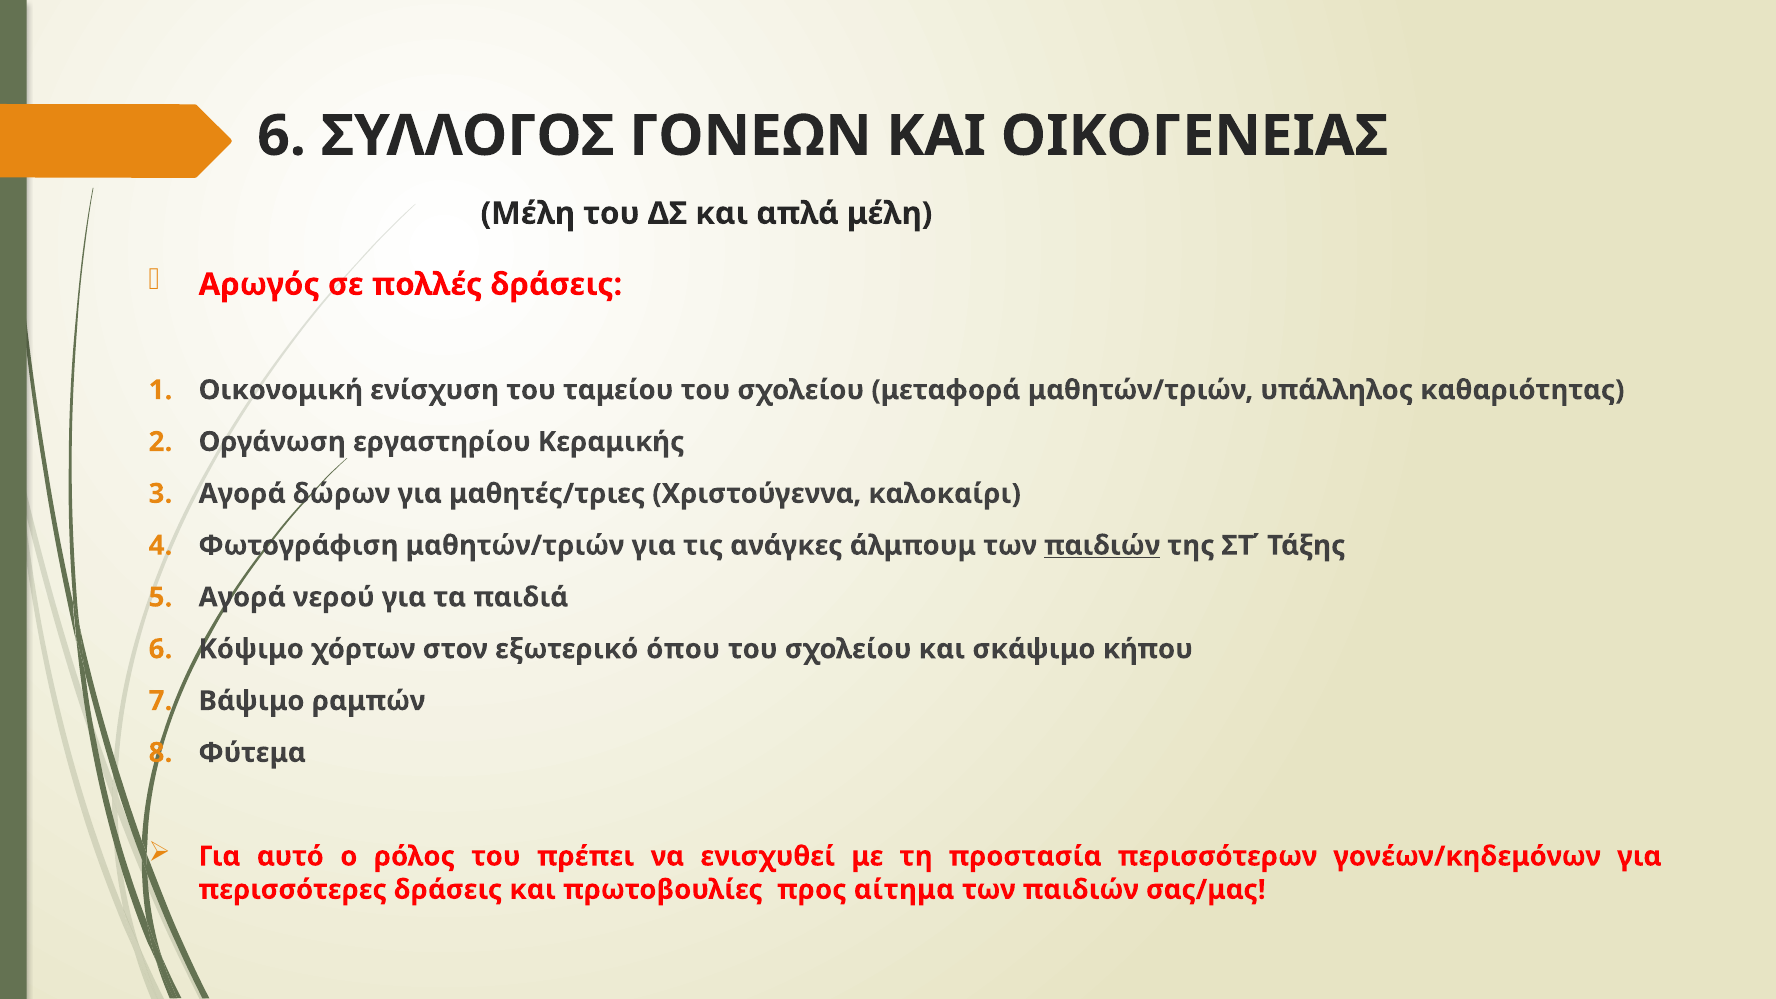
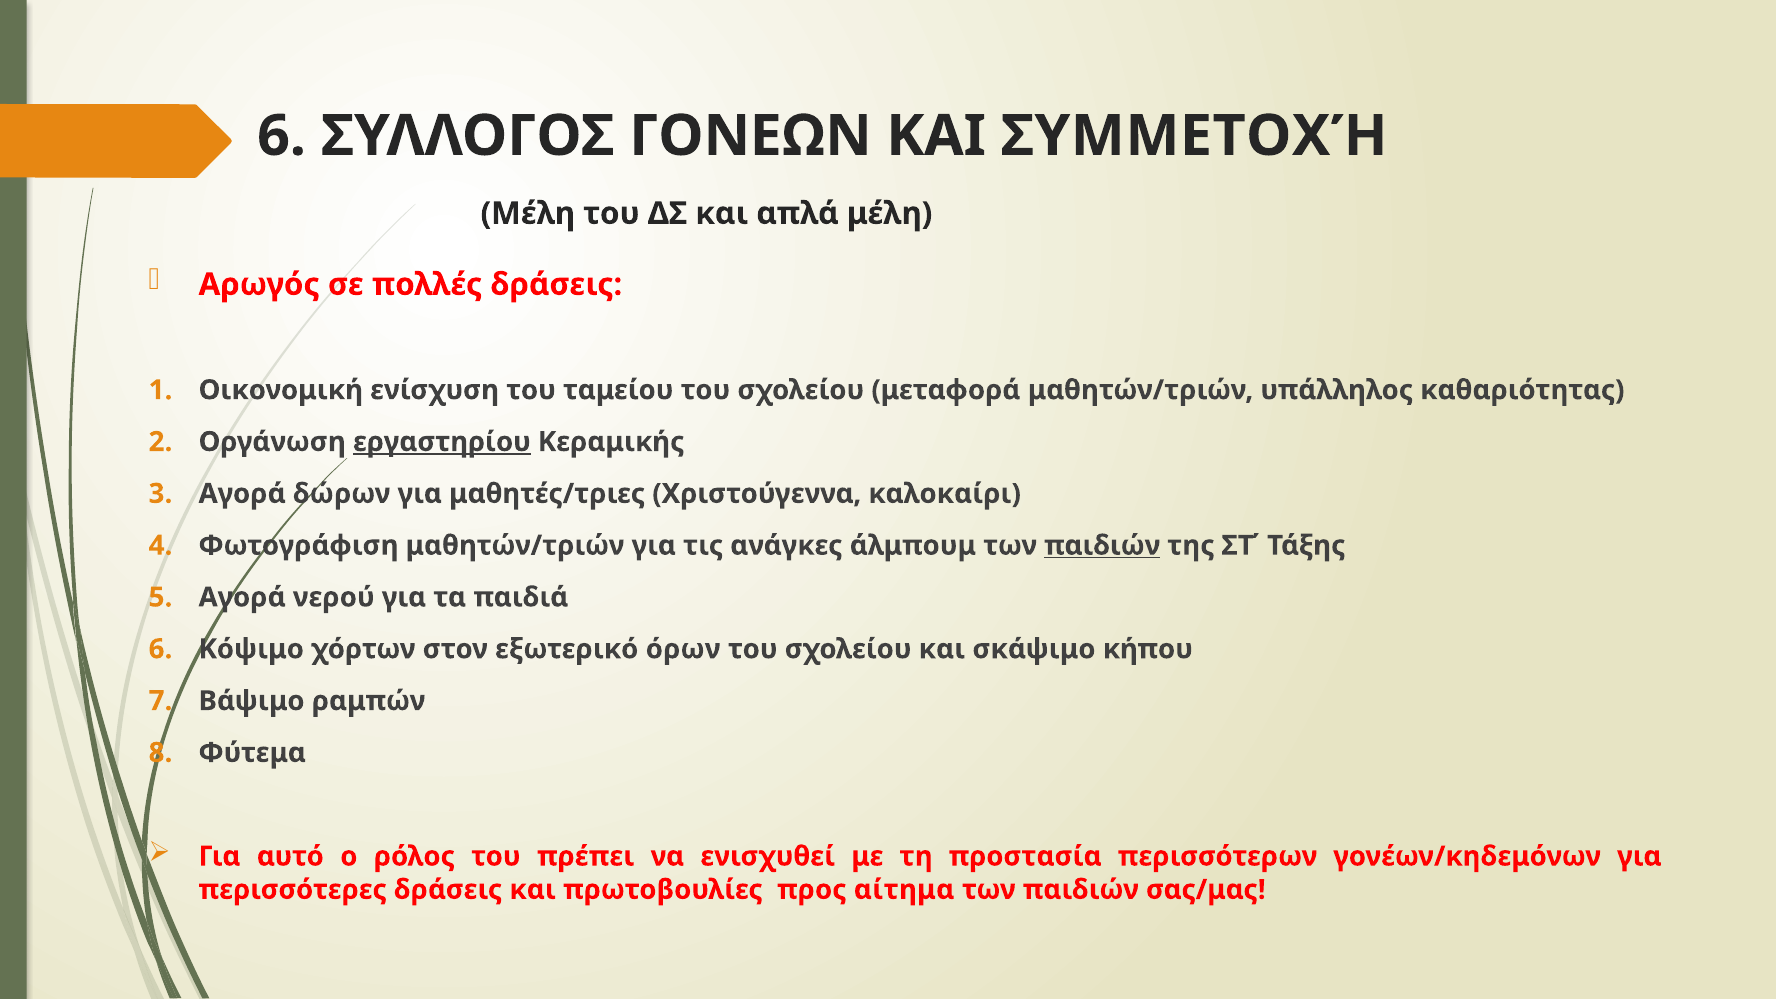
ΟΙΚΟΓΕΝΕΙΑΣ: ΟΙΚΟΓΕΝΕΙΑΣ -> ΣΥΜΜΕΤΟΧΉ (1194, 136)
εργαστηρίου underline: none -> present (442, 442)
όπου: όπου -> όρων (683, 649)
